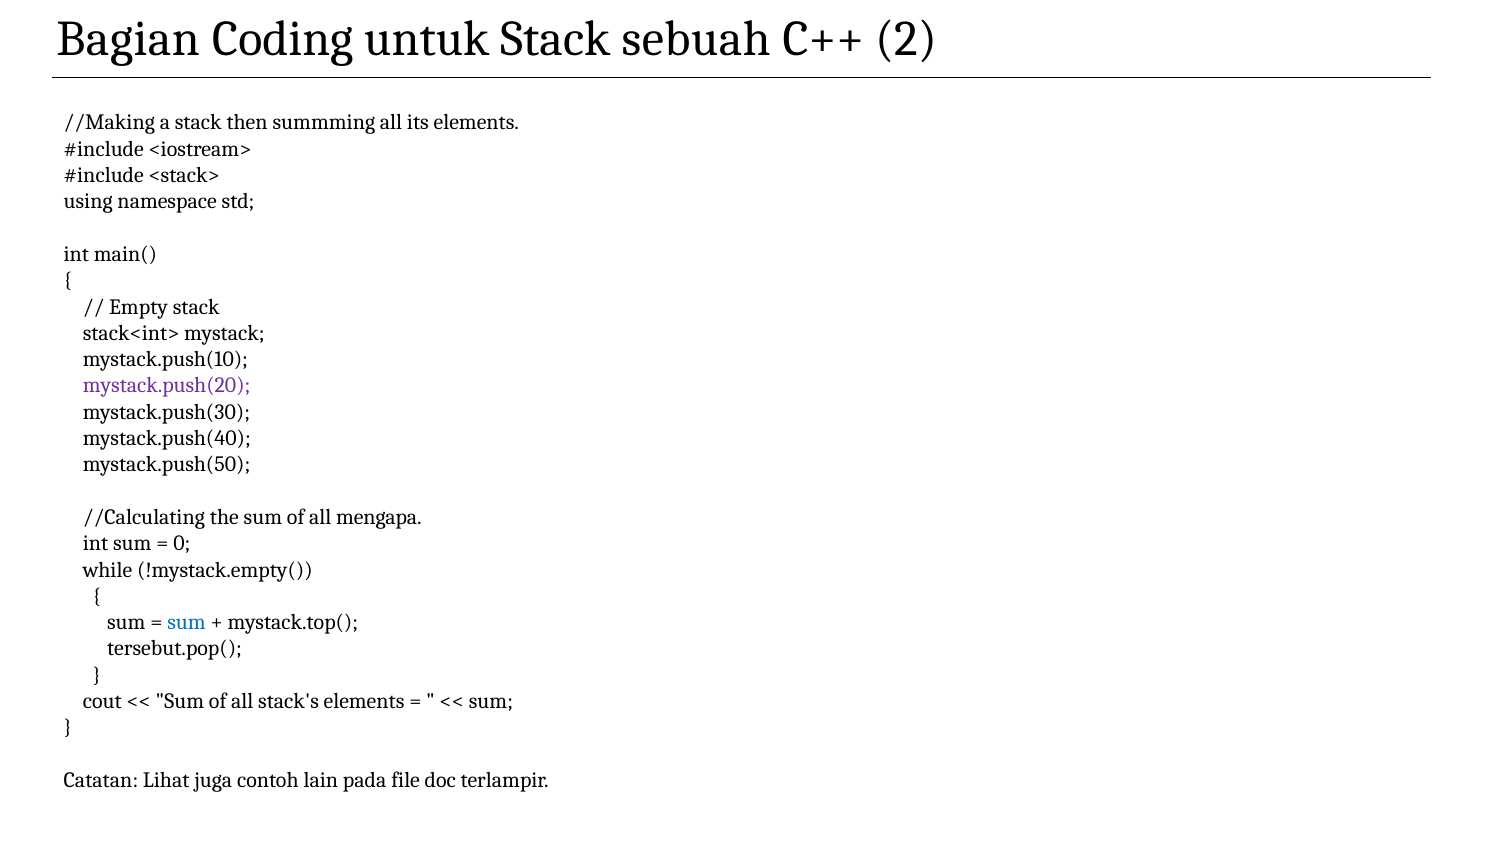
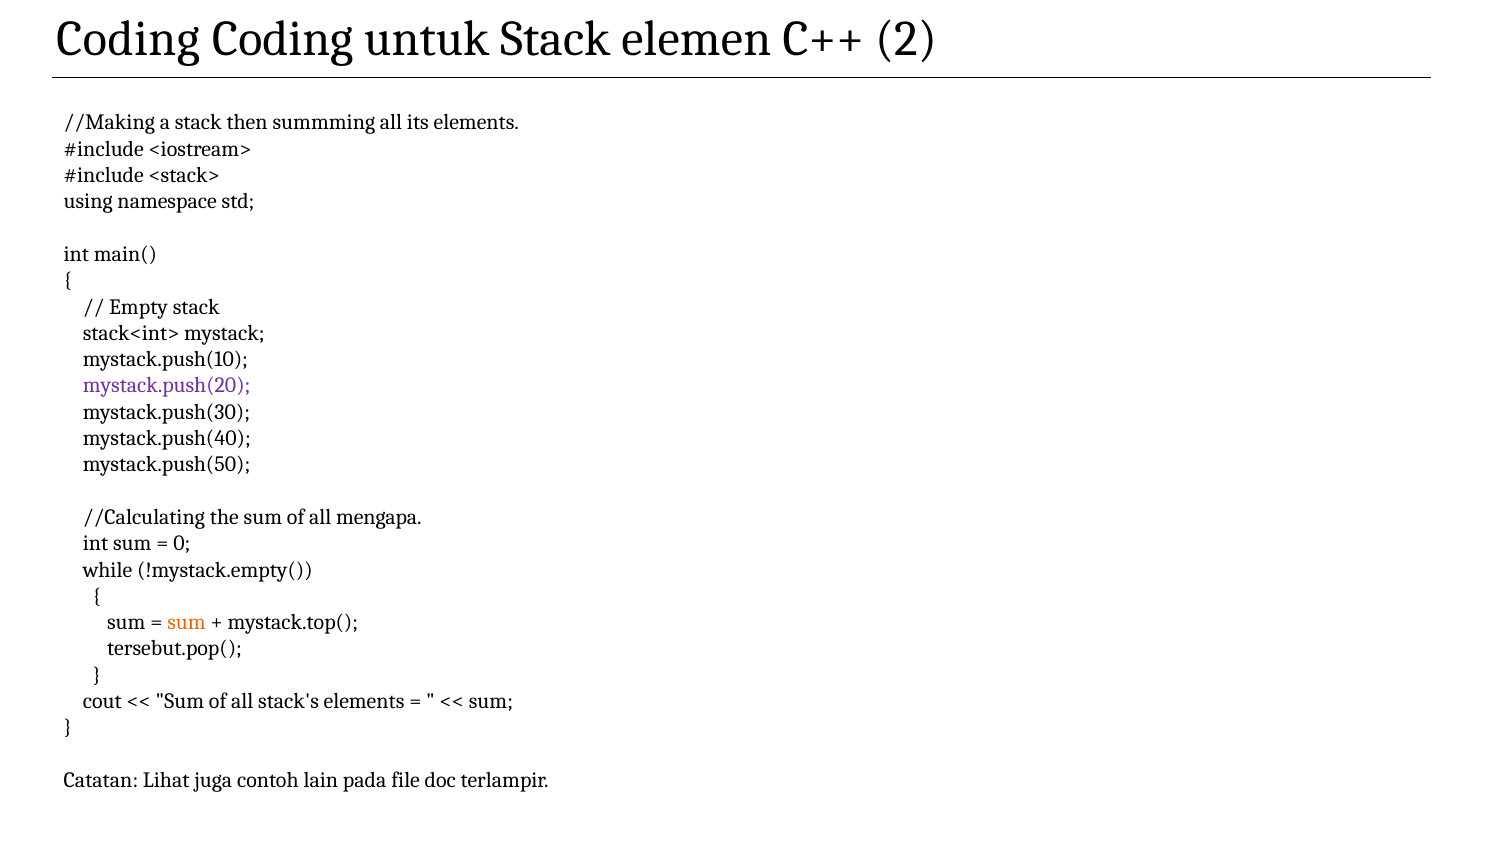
Bagian: Bagian -> Coding (128, 39)
sebuah: sebuah -> elemen (696, 39)
sum colour: blue -> orange (186, 623)
